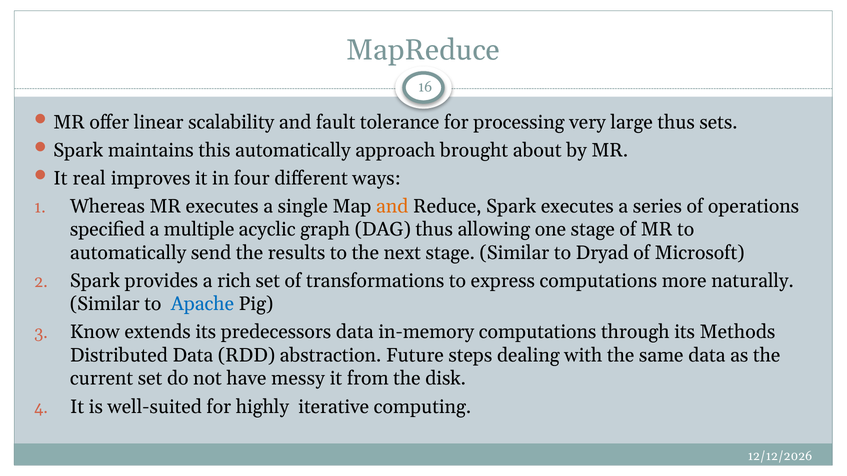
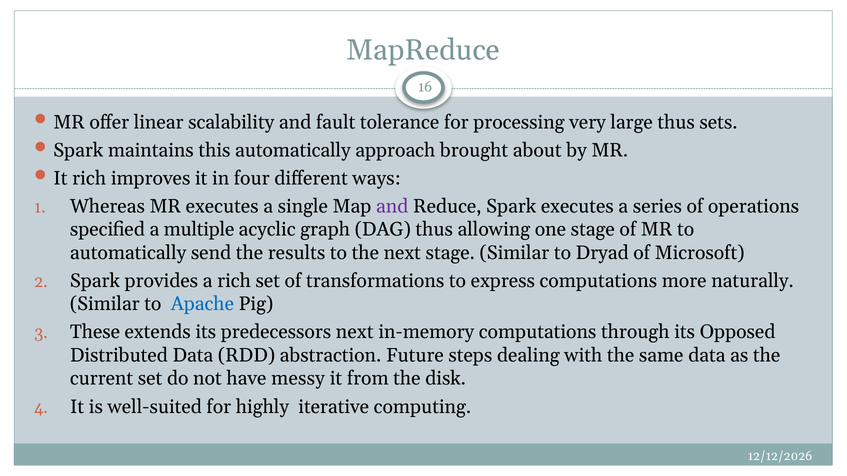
It real: real -> rich (89, 178)
and colour: orange -> purple (392, 206)
Know: Know -> These (95, 332)
predecessors data: data -> next (355, 332)
Methods: Methods -> Opposed (738, 332)
